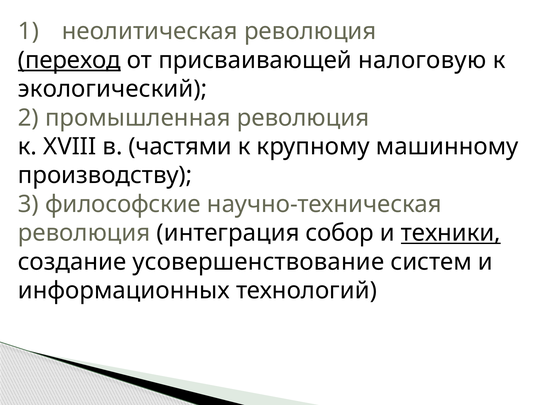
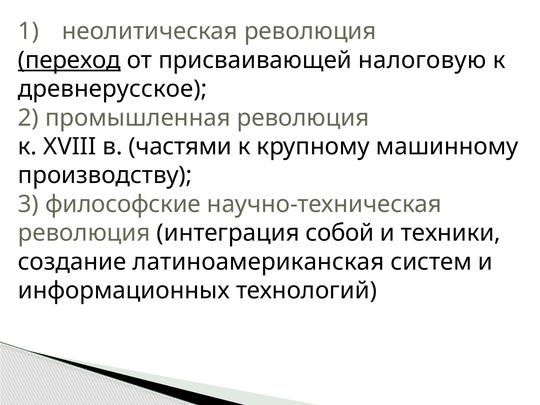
экологический: экологический -> древнерусское (113, 89)
собор: собор -> собой (340, 233)
техники underline: present -> none (451, 233)
усовершенствование: усовершенствование -> латиноамериканская (258, 262)
